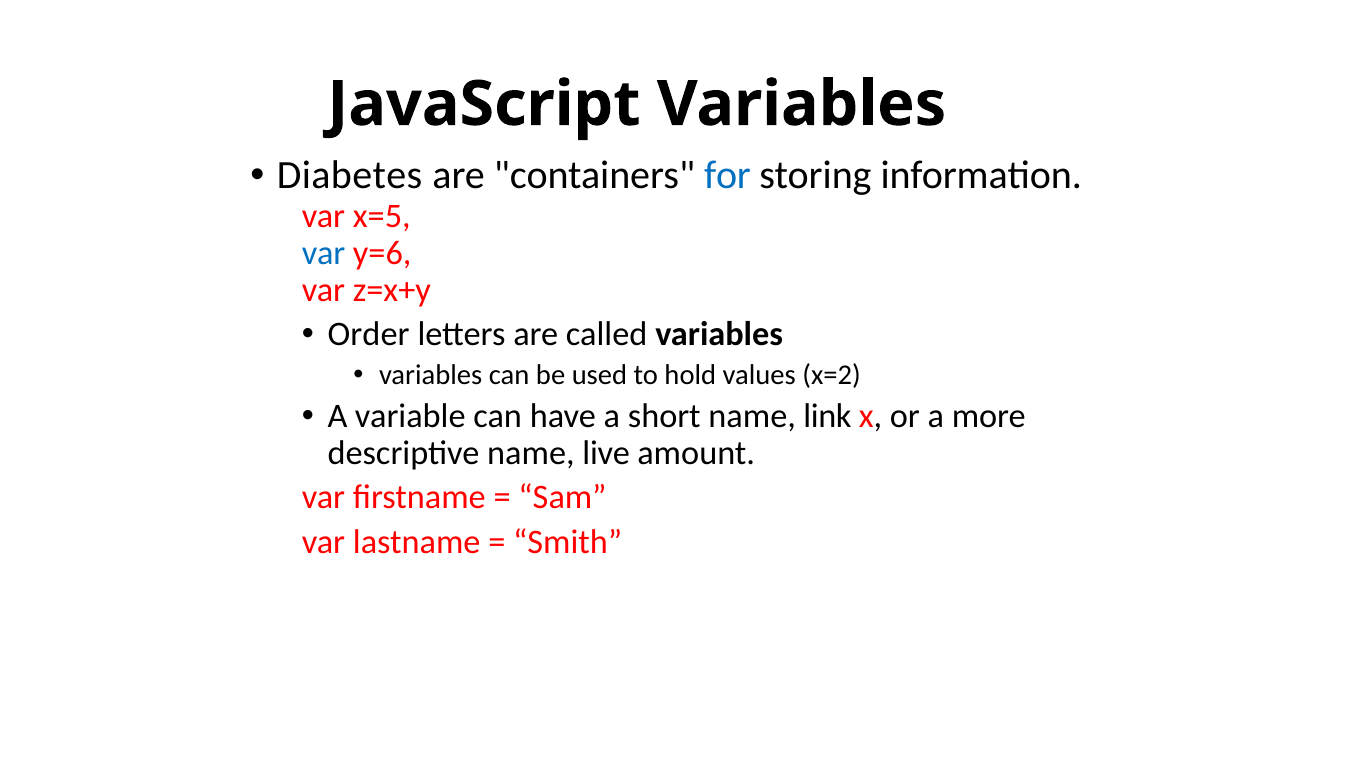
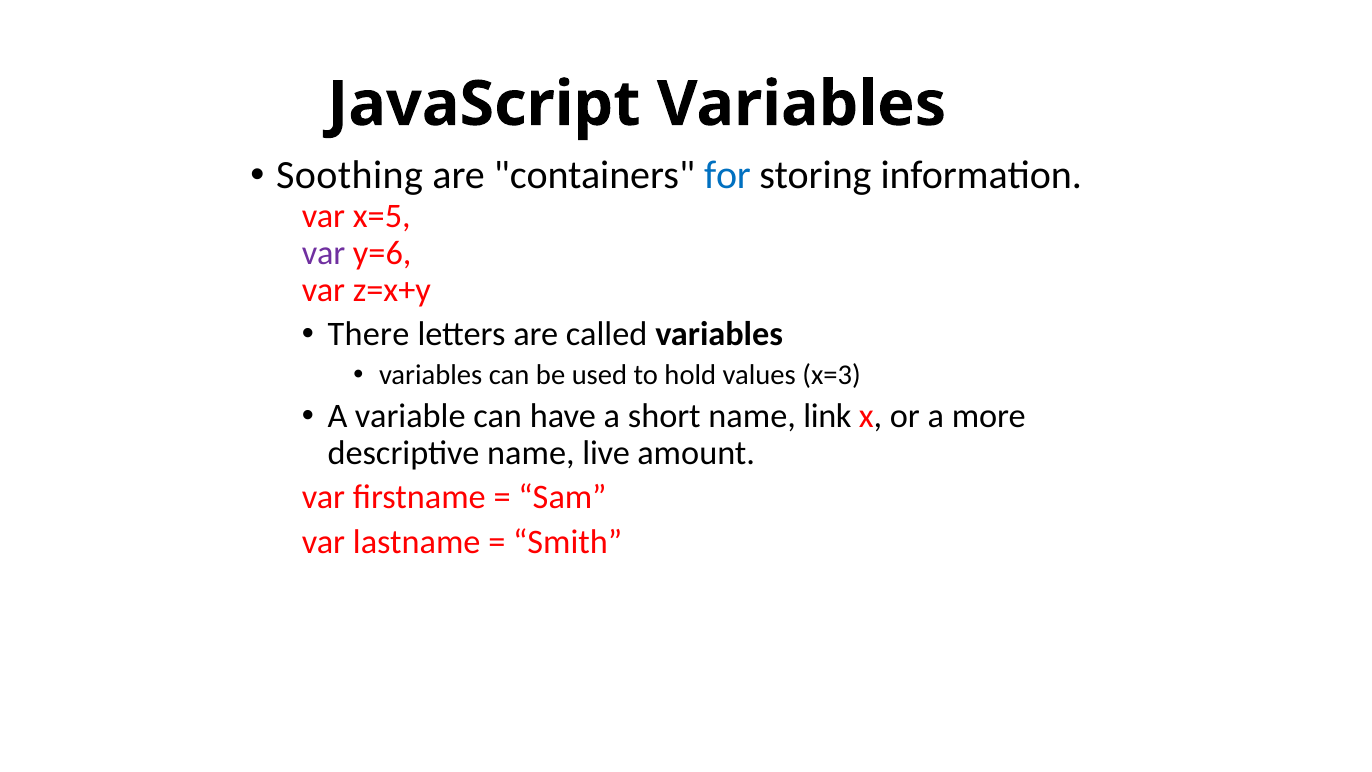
Diabetes: Diabetes -> Soothing (350, 176)
var colour: blue -> purple (324, 253)
Order: Order -> There (369, 334)
x=2: x=2 -> x=3 (832, 375)
